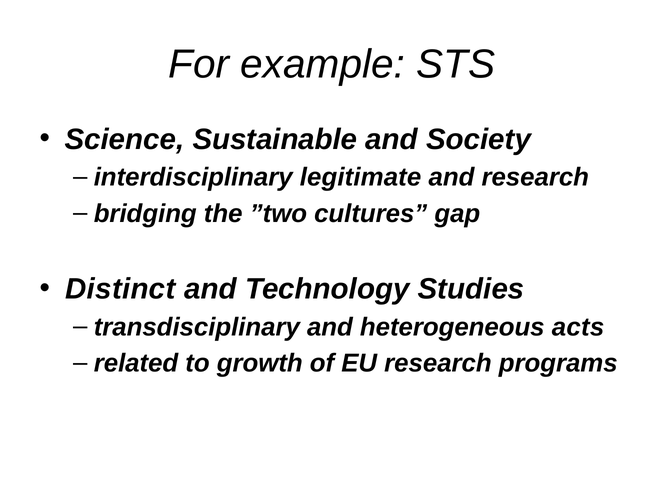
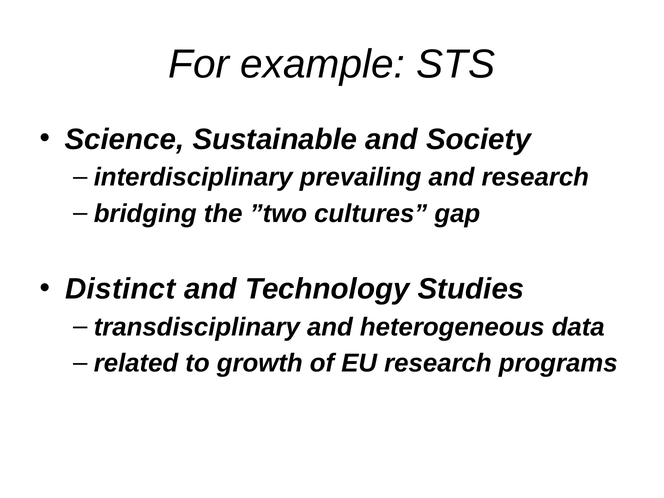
legitimate: legitimate -> prevailing (361, 177)
acts: acts -> data (578, 327)
